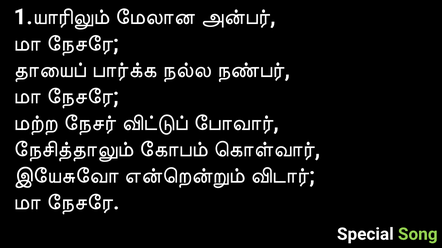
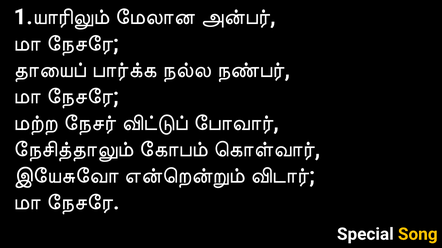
Song colour: light green -> yellow (418, 235)
